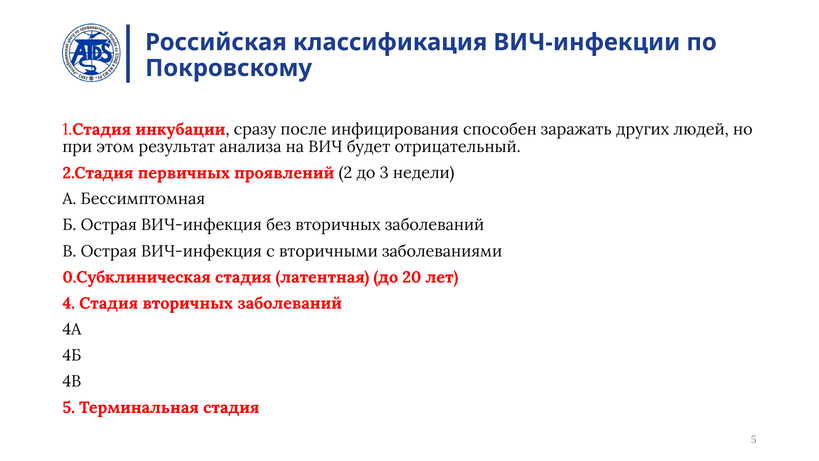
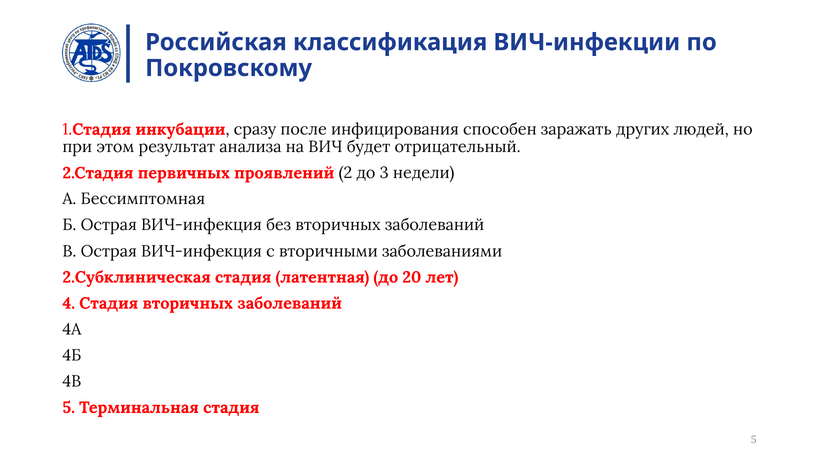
0.Субклиническая: 0.Субклиническая -> 2.Субклиническая (137, 277)
